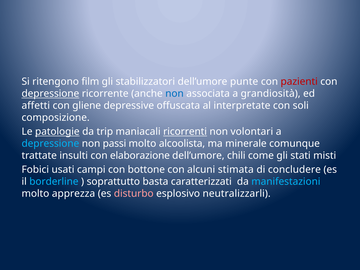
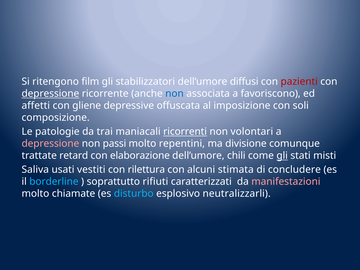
punte: punte -> diffusi (244, 82)
grandiosità: grandiosità -> favoriscono (271, 94)
interpretate: interpretate -> imposizione (242, 106)
patologie underline: present -> none (57, 132)
trip: trip -> trai (105, 132)
depressione colour: light blue -> pink (50, 144)
alcoolista: alcoolista -> repentini (182, 144)
minerale: minerale -> divisione (246, 144)
insulti: insulti -> retard (74, 156)
gli underline: none -> present (282, 156)
Fobici: Fobici -> Saliva (35, 170)
campi: campi -> vestiti (91, 170)
bottone: bottone -> rilettura (146, 170)
basta: basta -> rifiuti (155, 182)
manifestazioni colour: light blue -> pink (286, 182)
apprezza: apprezza -> chiamate (74, 194)
disturbo colour: pink -> light blue (134, 194)
